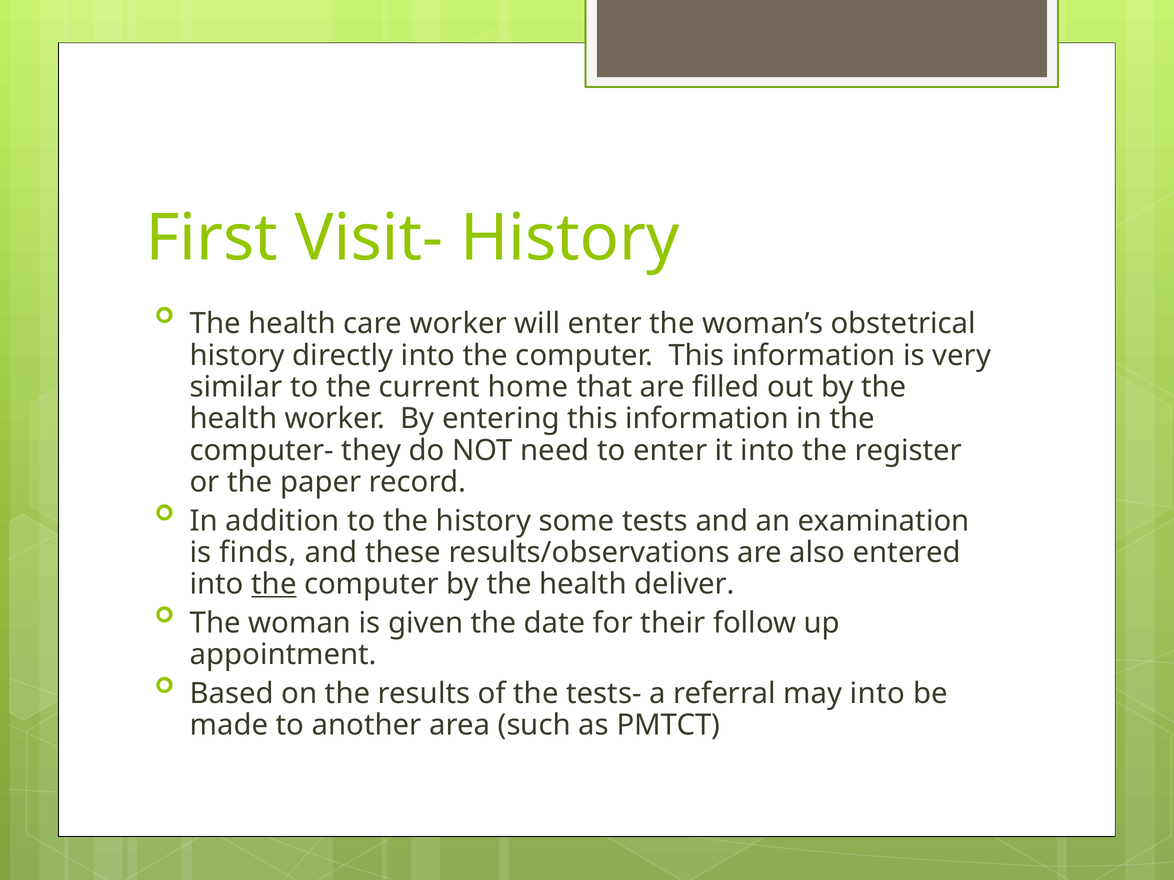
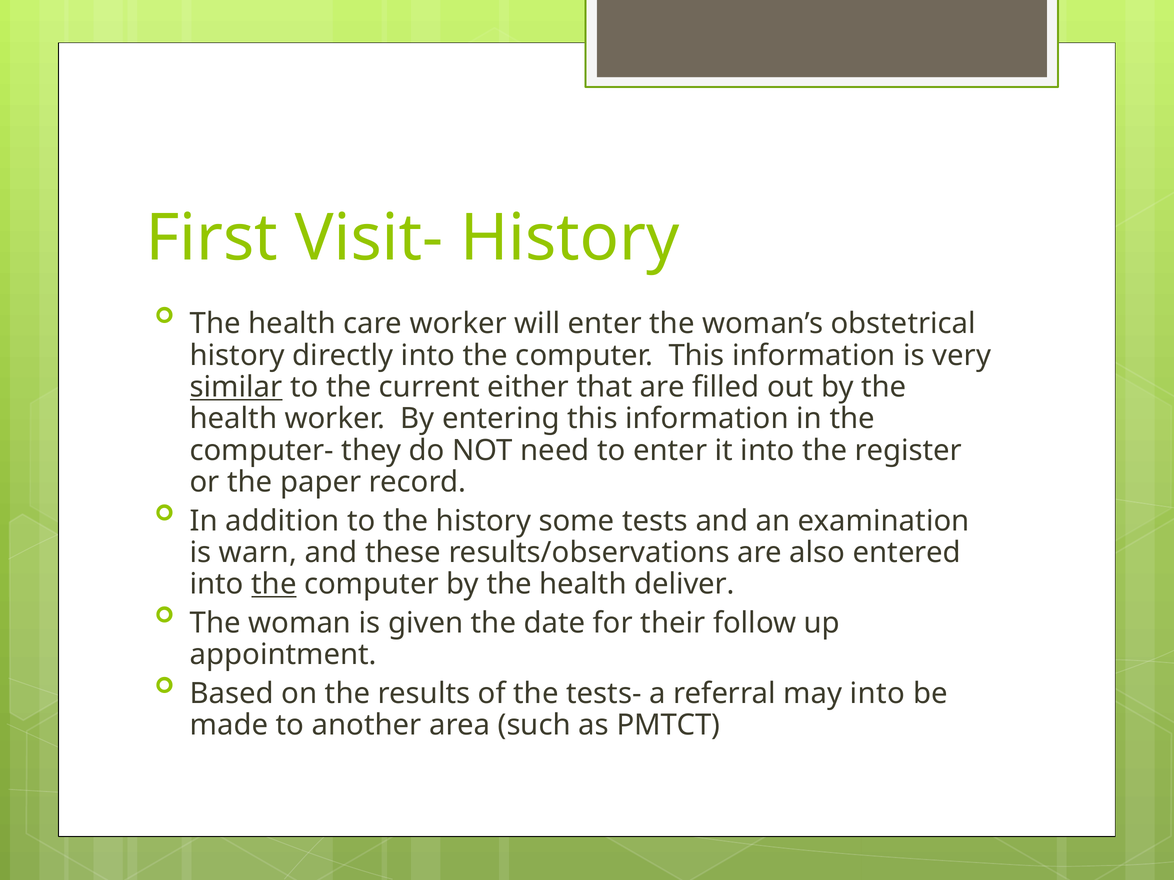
similar underline: none -> present (236, 387)
home: home -> either (528, 387)
finds: finds -> warn (258, 553)
